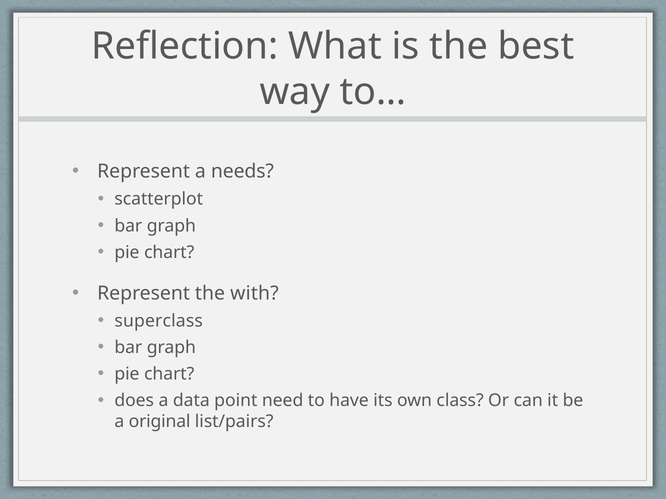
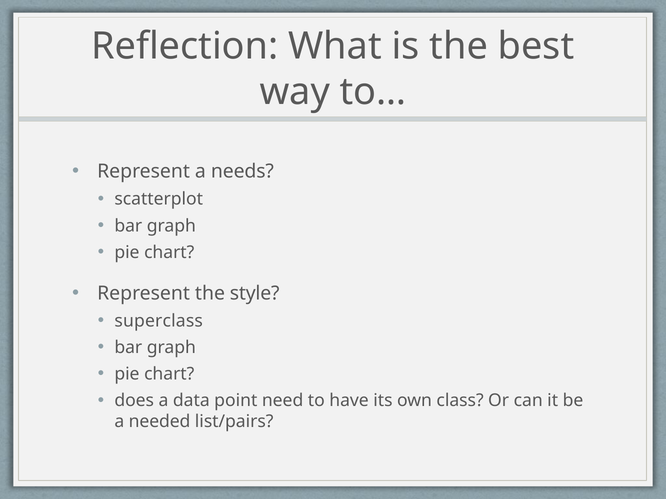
with: with -> style (255, 293)
original: original -> needed (160, 422)
